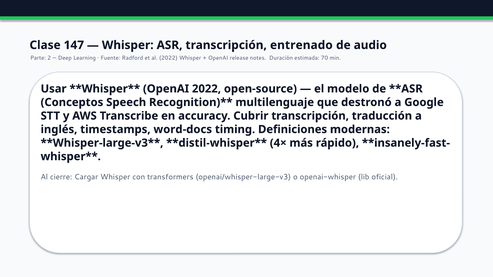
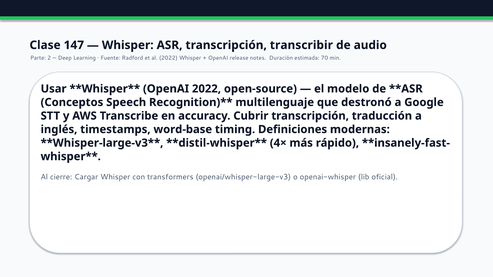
entrenado: entrenado -> transcribir (301, 45)
word-docs: word-docs -> word-base (183, 130)
